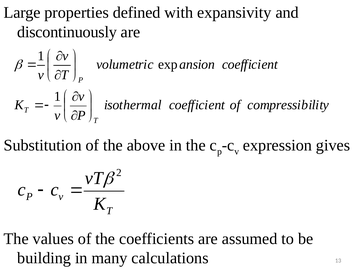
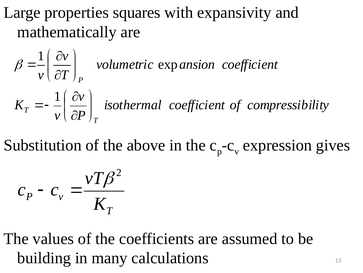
defined: defined -> squares (137, 13)
discontinuously: discontinuously -> mathematically (67, 32)
